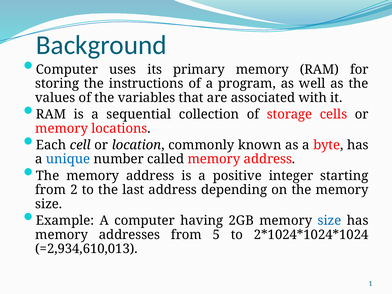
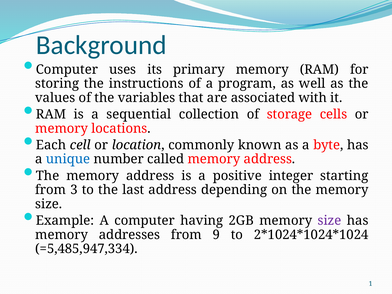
2: 2 -> 3 (74, 190)
size colour: blue -> purple (330, 221)
5: 5 -> 9 (216, 235)
=2,934,610,013: =2,934,610,013 -> =5,485,947,334 (86, 249)
